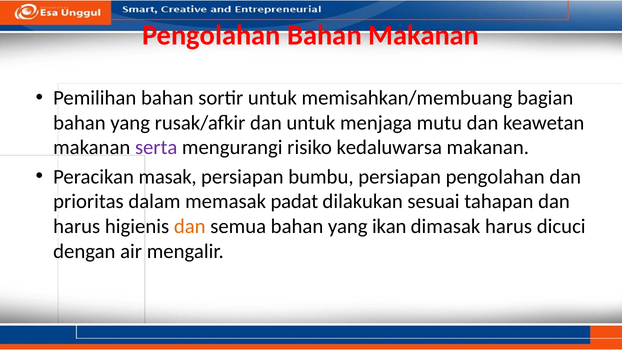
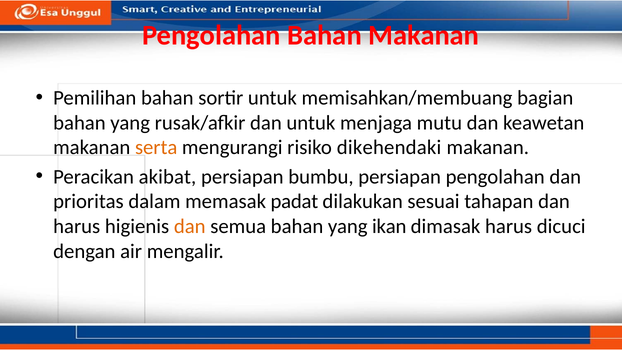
serta colour: purple -> orange (156, 148)
kedaluwarsa: kedaluwarsa -> dikehendaki (389, 148)
masak: masak -> akibat (167, 177)
